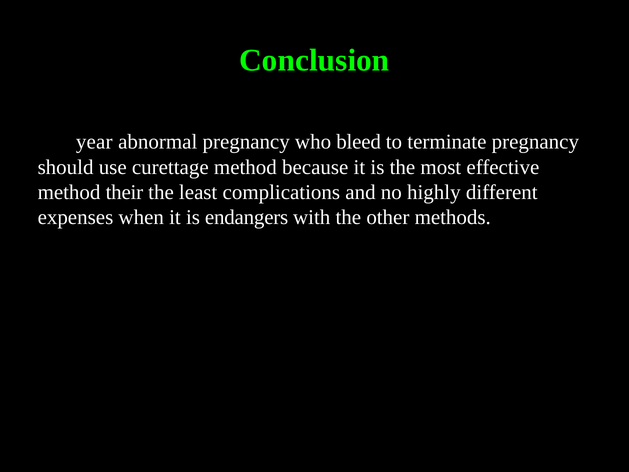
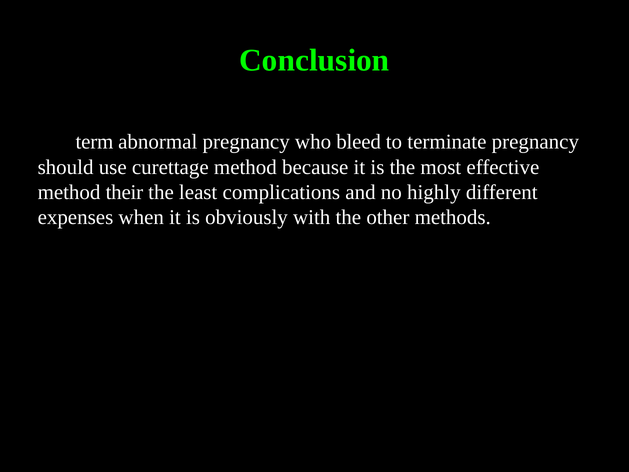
year: year -> term (94, 142)
endangers: endangers -> obviously (247, 217)
